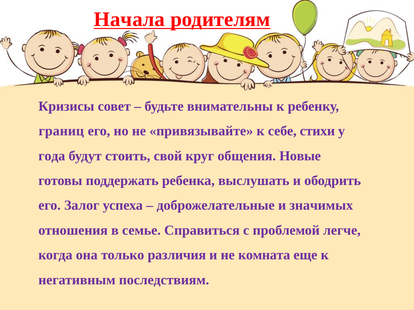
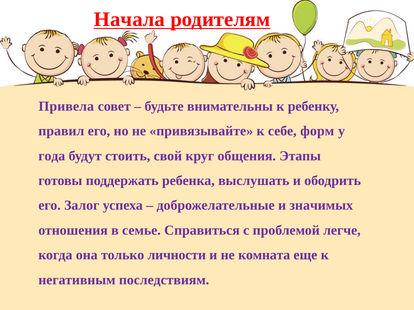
Кризисы: Кризисы -> Привела (66, 106)
границ: границ -> правил (61, 131)
стихи: стихи -> форм (317, 131)
Новые: Новые -> Этапы (300, 156)
различия: различия -> личности (177, 255)
